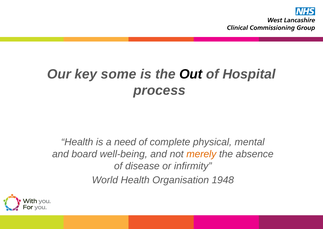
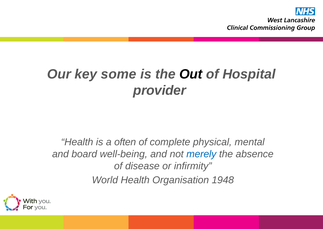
process: process -> provider (160, 90)
need: need -> often (125, 142)
merely colour: orange -> blue (201, 154)
